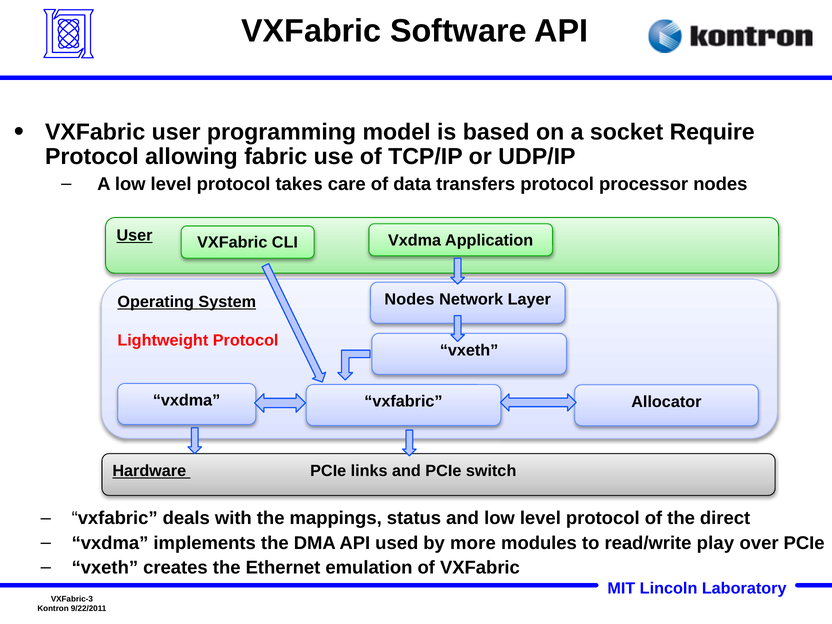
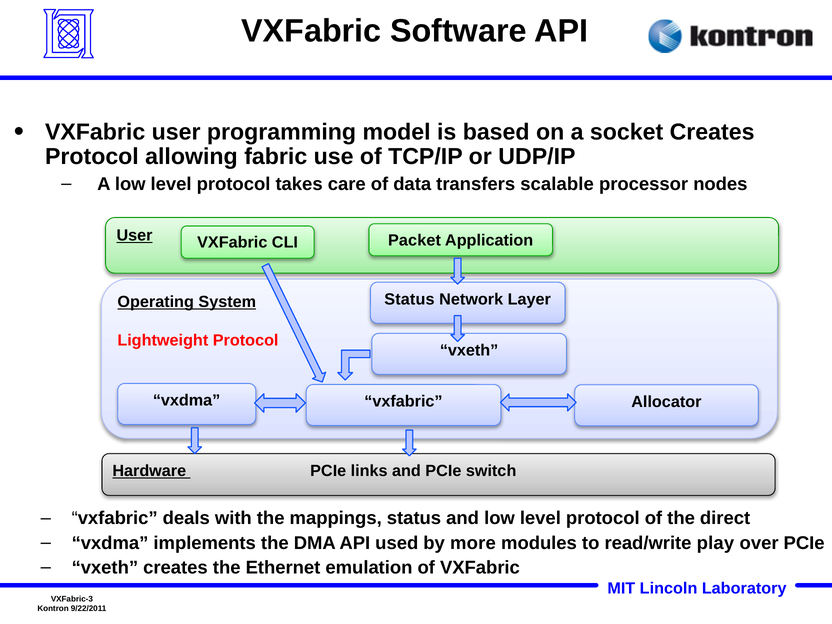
socket Require: Require -> Creates (712, 132)
transfers protocol: protocol -> scalable (557, 184)
CLI Vxdma: Vxdma -> Packet (414, 240)
Nodes: Nodes -> Status (409, 299)
